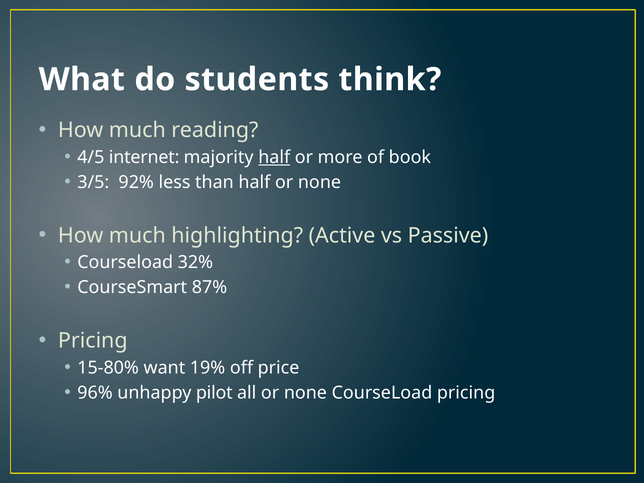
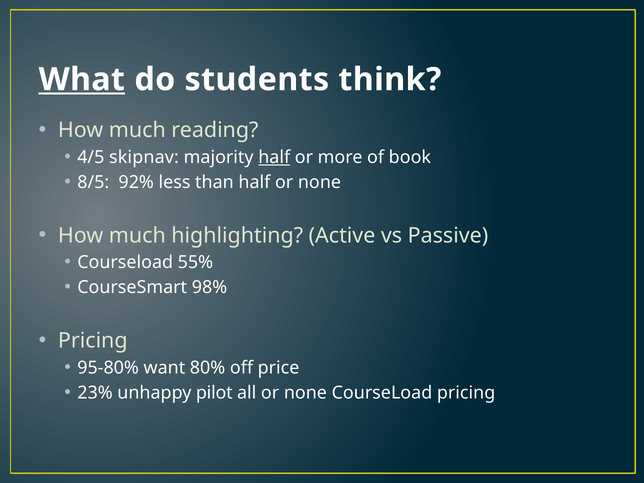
What underline: none -> present (82, 80)
internet: internet -> skipnav (144, 157)
3/5: 3/5 -> 8/5 (93, 182)
32%: 32% -> 55% (195, 262)
87%: 87% -> 98% (209, 287)
15-80%: 15-80% -> 95-80% (108, 368)
19%: 19% -> 80% (208, 368)
96%: 96% -> 23% (95, 393)
